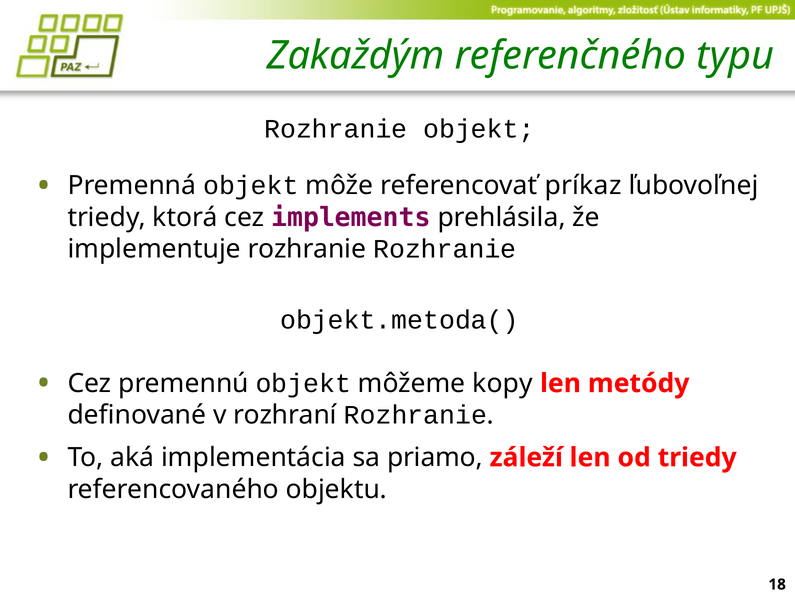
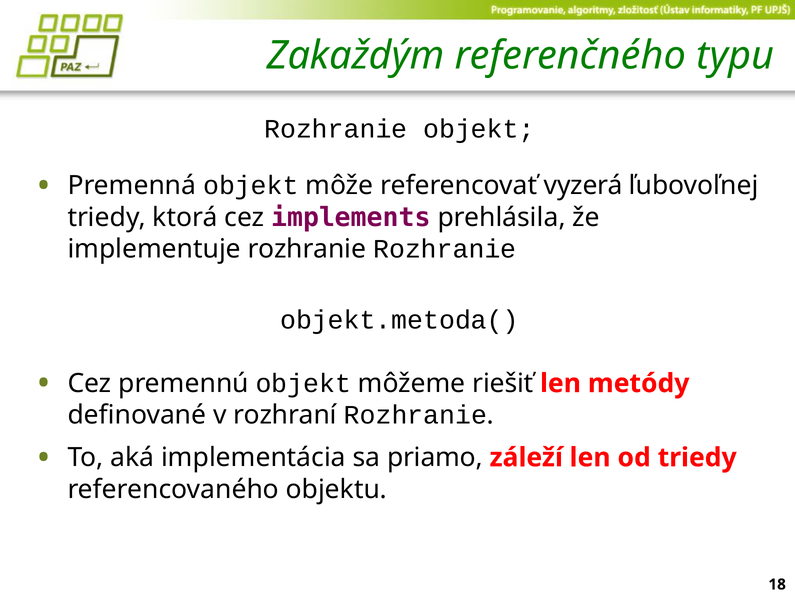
príkaz: príkaz -> vyzerá (583, 186)
kopy: kopy -> riešiť (503, 384)
